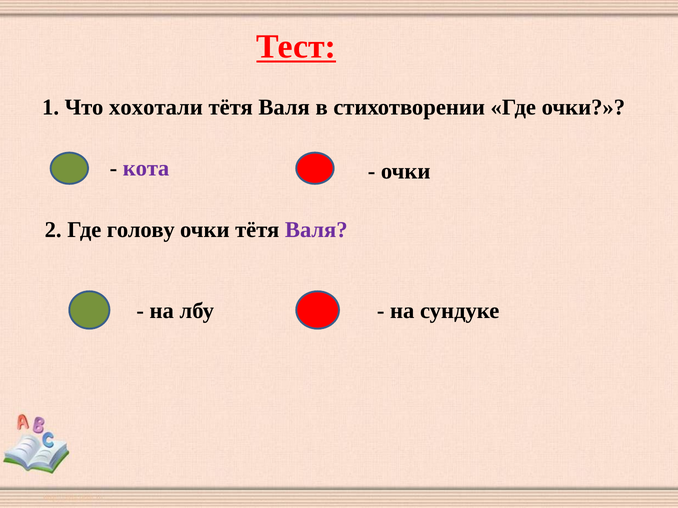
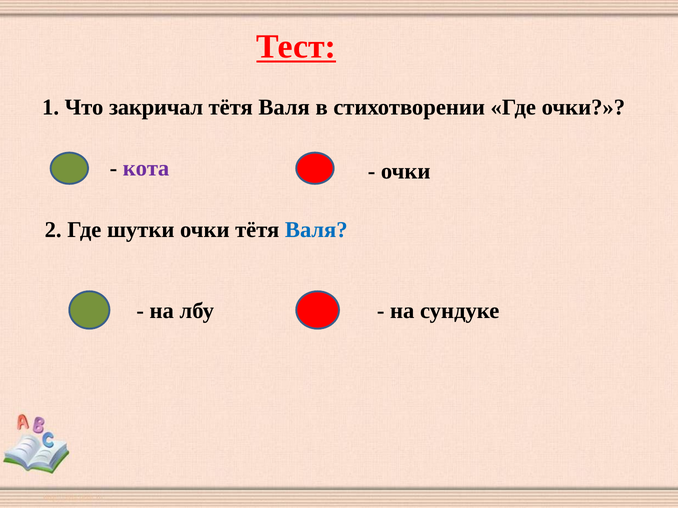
хохотали: хохотали -> закричал (156, 107)
голову: голову -> шутки (141, 230)
Валя colour: purple -> blue (316, 230)
